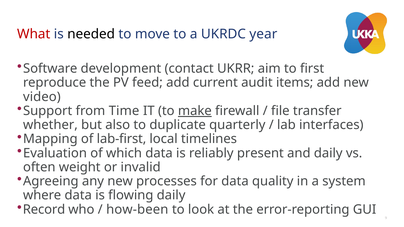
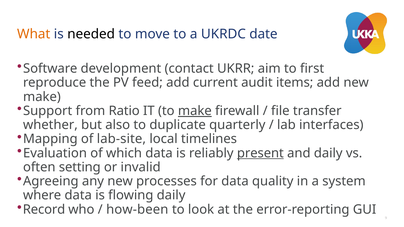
What colour: red -> orange (34, 34)
year: year -> date (263, 34)
video: video -> make (42, 97)
Time: Time -> Ratio (124, 111)
lab-first: lab-first -> lab-site (121, 139)
present underline: none -> present (260, 153)
weight: weight -> setting (80, 167)
